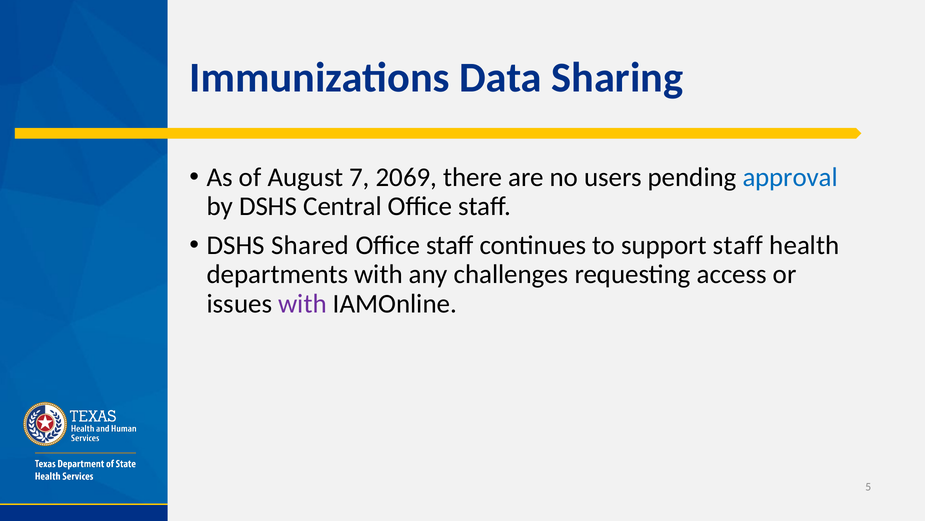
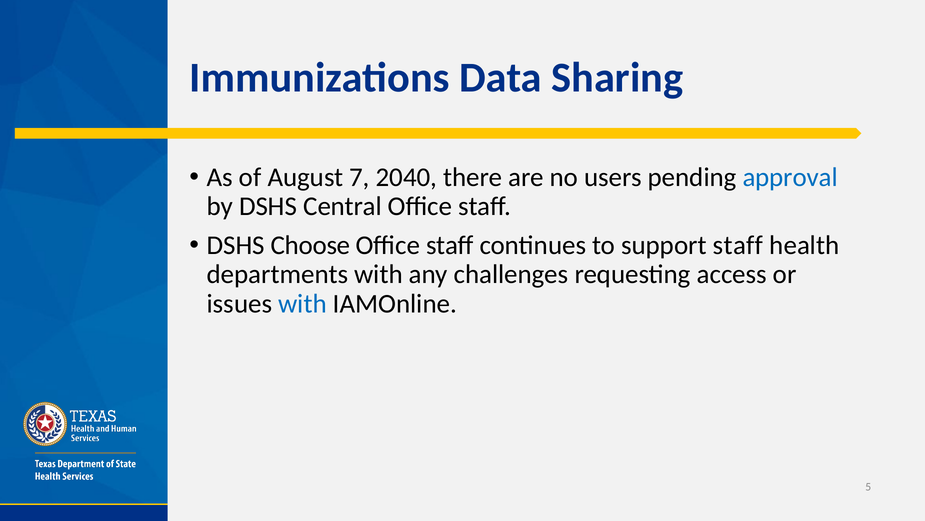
2069: 2069 -> 2040 (406, 177)
Shared: Shared -> Choose (310, 245)
with colour: purple -> blue (302, 303)
